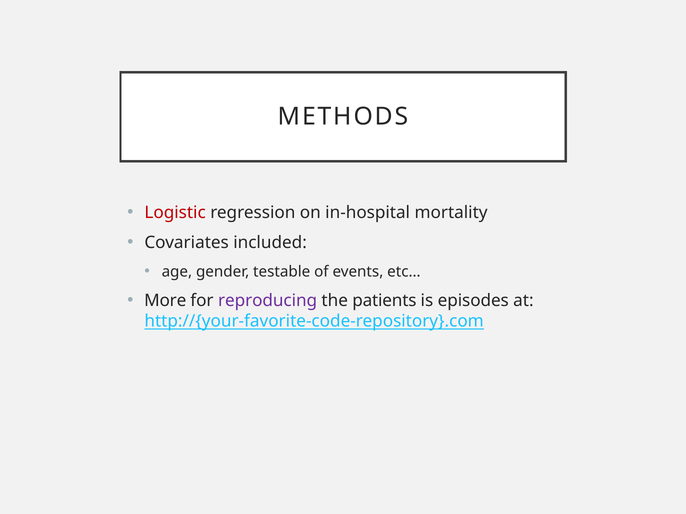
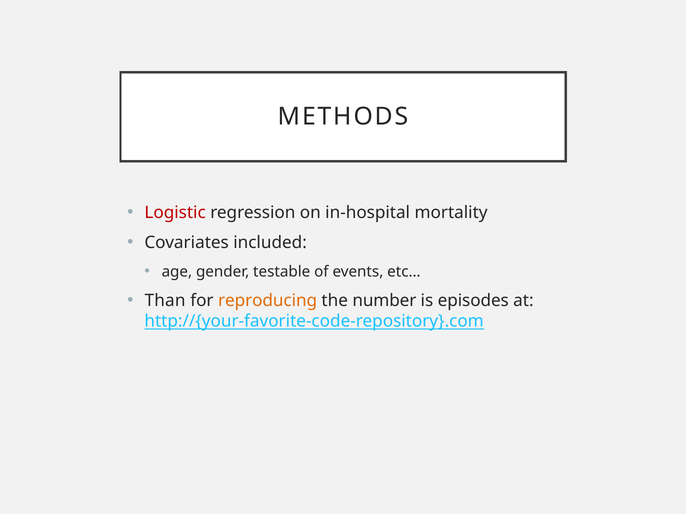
More: More -> Than (165, 301)
reproducing colour: purple -> orange (268, 301)
patients: patients -> number (384, 301)
